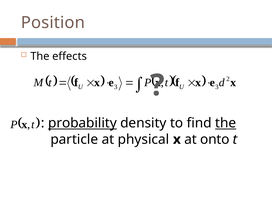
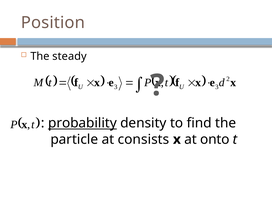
effects: effects -> steady (70, 56)
the underline: present -> none (226, 123)
physical: physical -> consists (143, 139)
